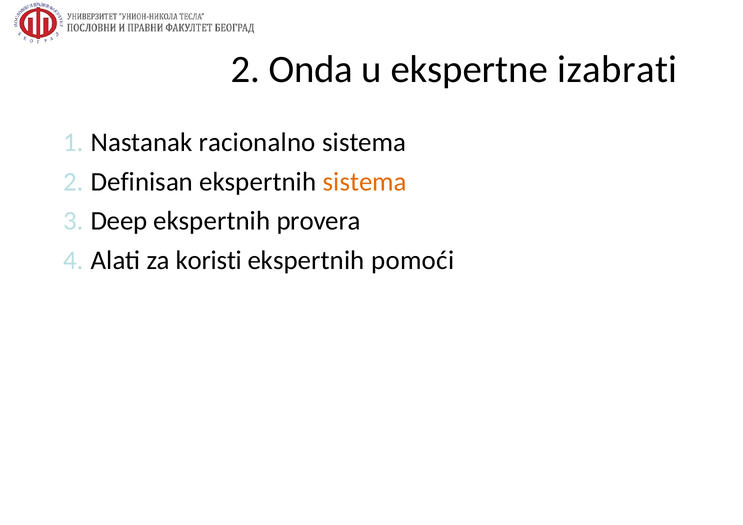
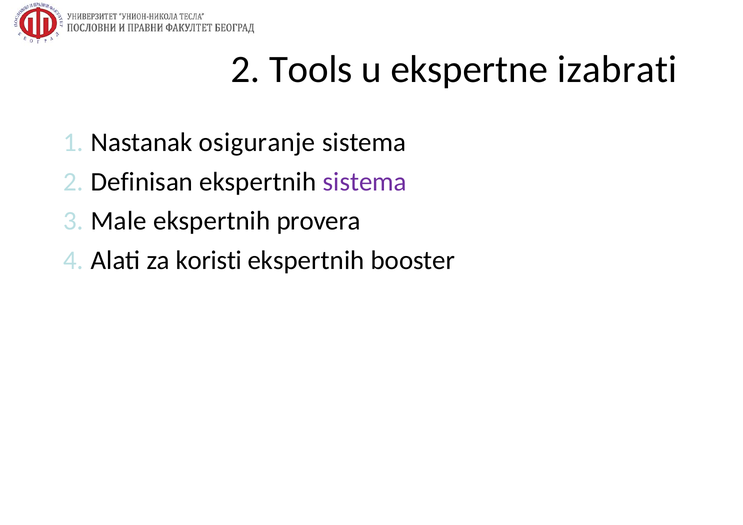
Onda: Onda -> Tools (311, 70)
racionalno: racionalno -> osiguranje (257, 143)
sistema colour: orange -> purple (365, 182)
Deep: Deep -> Male (119, 221)
pomoći: pomoći -> booster (413, 260)
